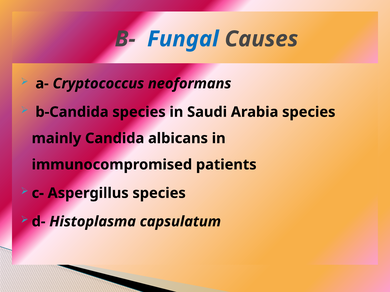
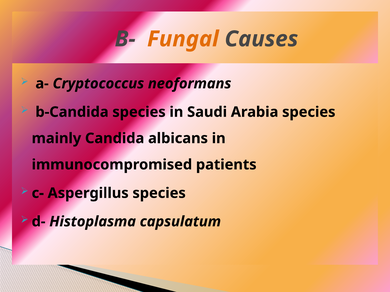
Fungal colour: blue -> orange (183, 39)
